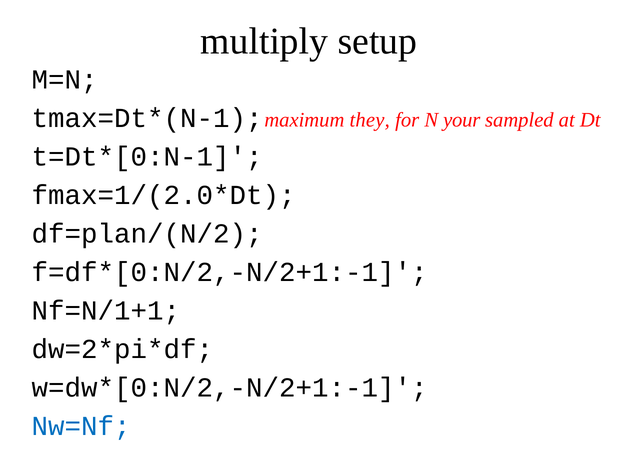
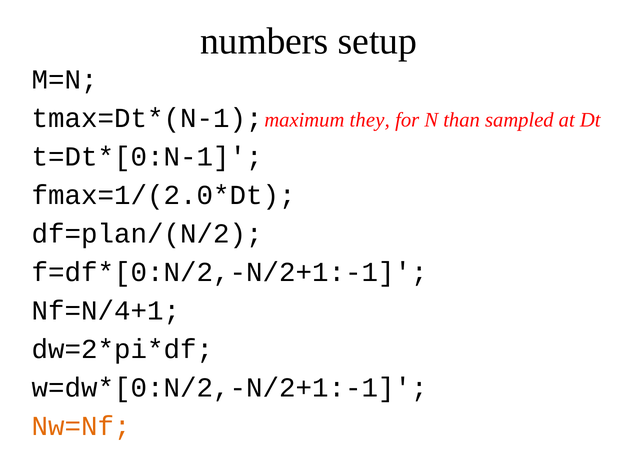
multiply: multiply -> numbers (264, 41)
your: your -> than (462, 120)
Nf=N/1+1: Nf=N/1+1 -> Nf=N/4+1 (106, 310)
Nw=Nf colour: blue -> orange (81, 426)
